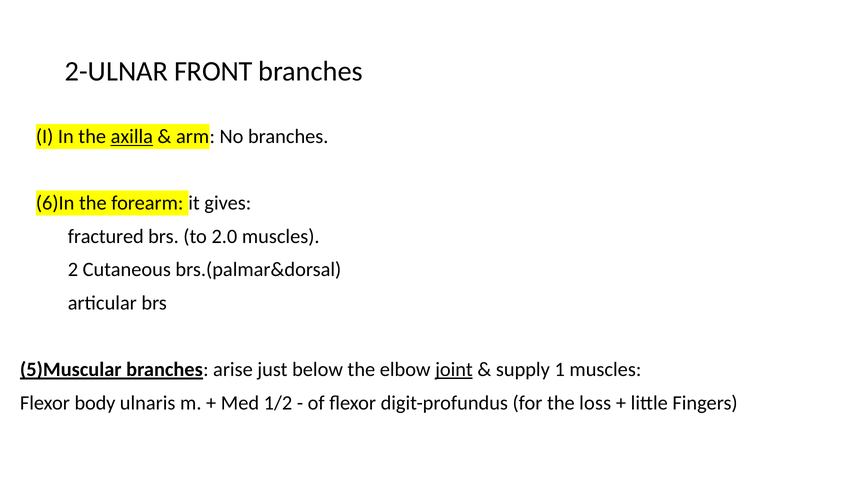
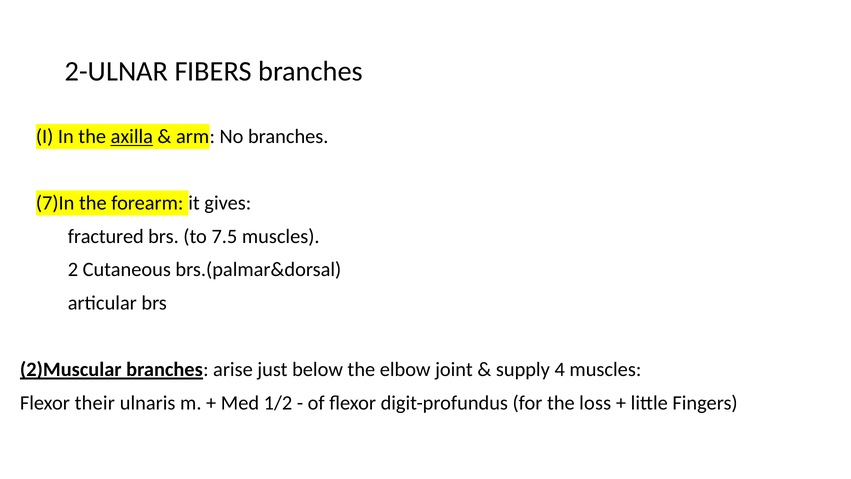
FRONT: FRONT -> FIBERS (213, 72)
6)In: 6)In -> 7)In (55, 203)
2.0: 2.0 -> 7.5 (224, 236)
5)Muscular: 5)Muscular -> 2)Muscular (71, 369)
joint underline: present -> none (454, 369)
1: 1 -> 4 (560, 369)
body: body -> their (95, 403)
